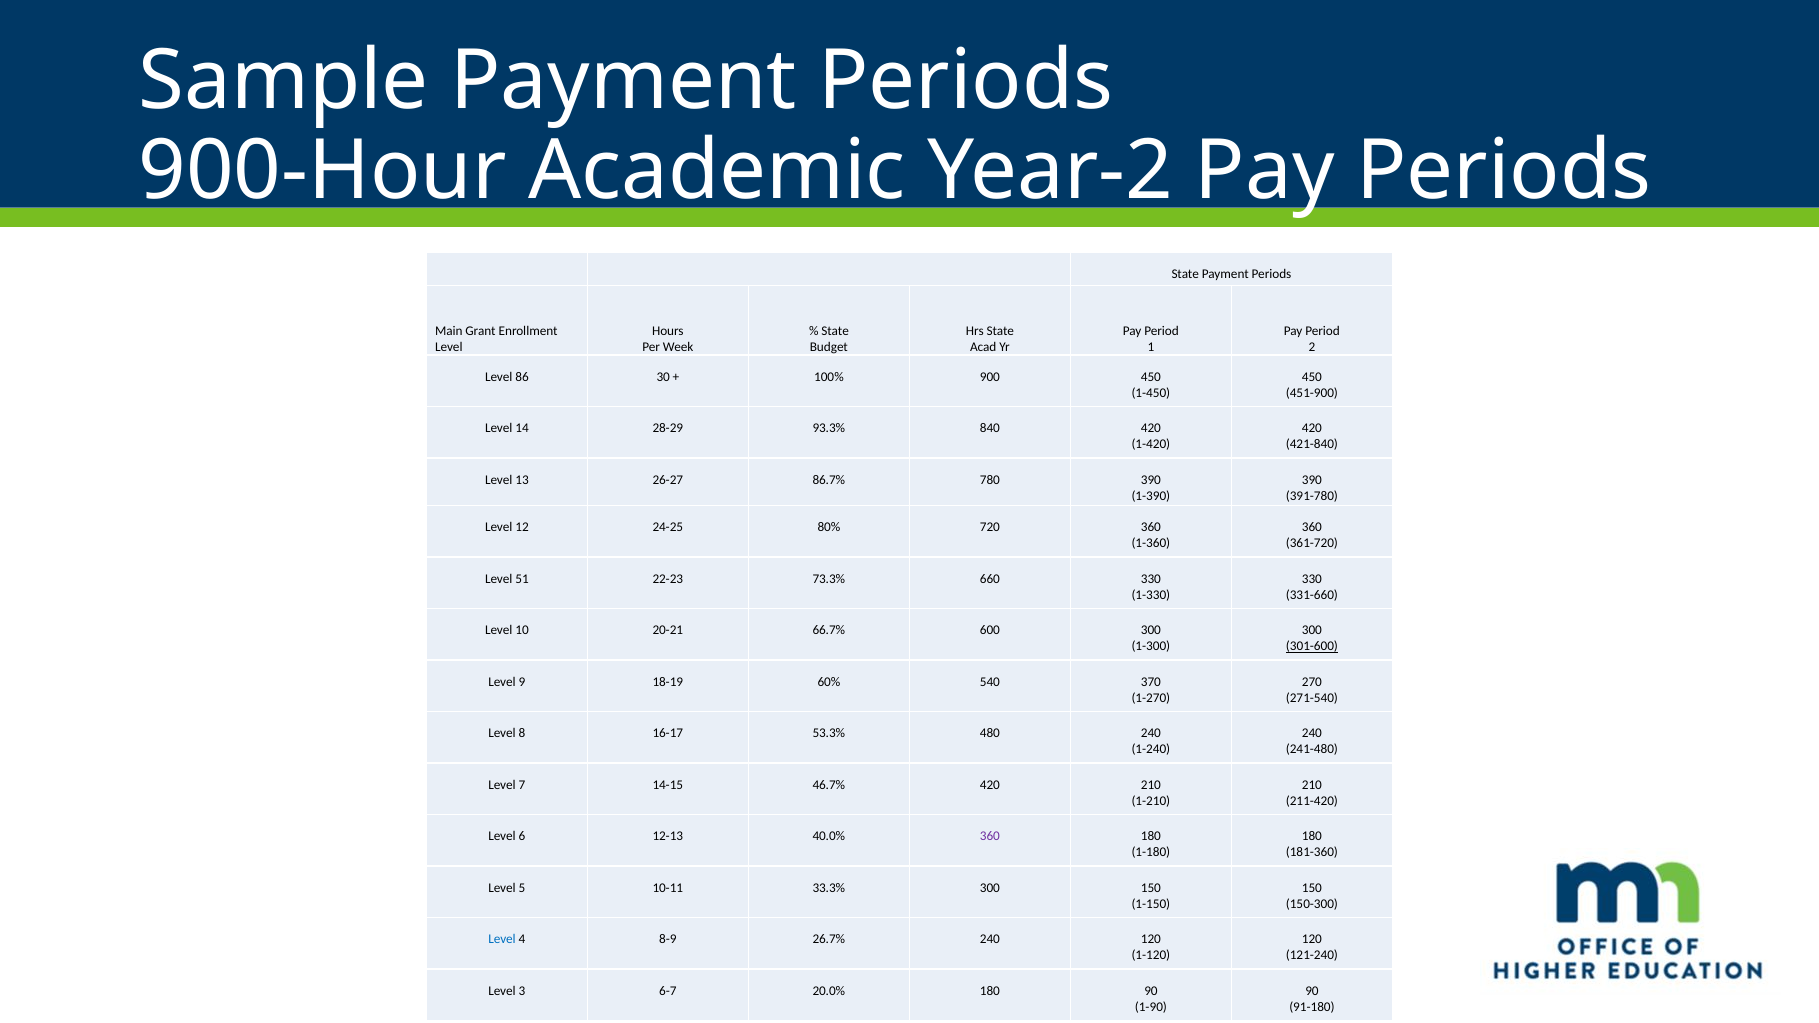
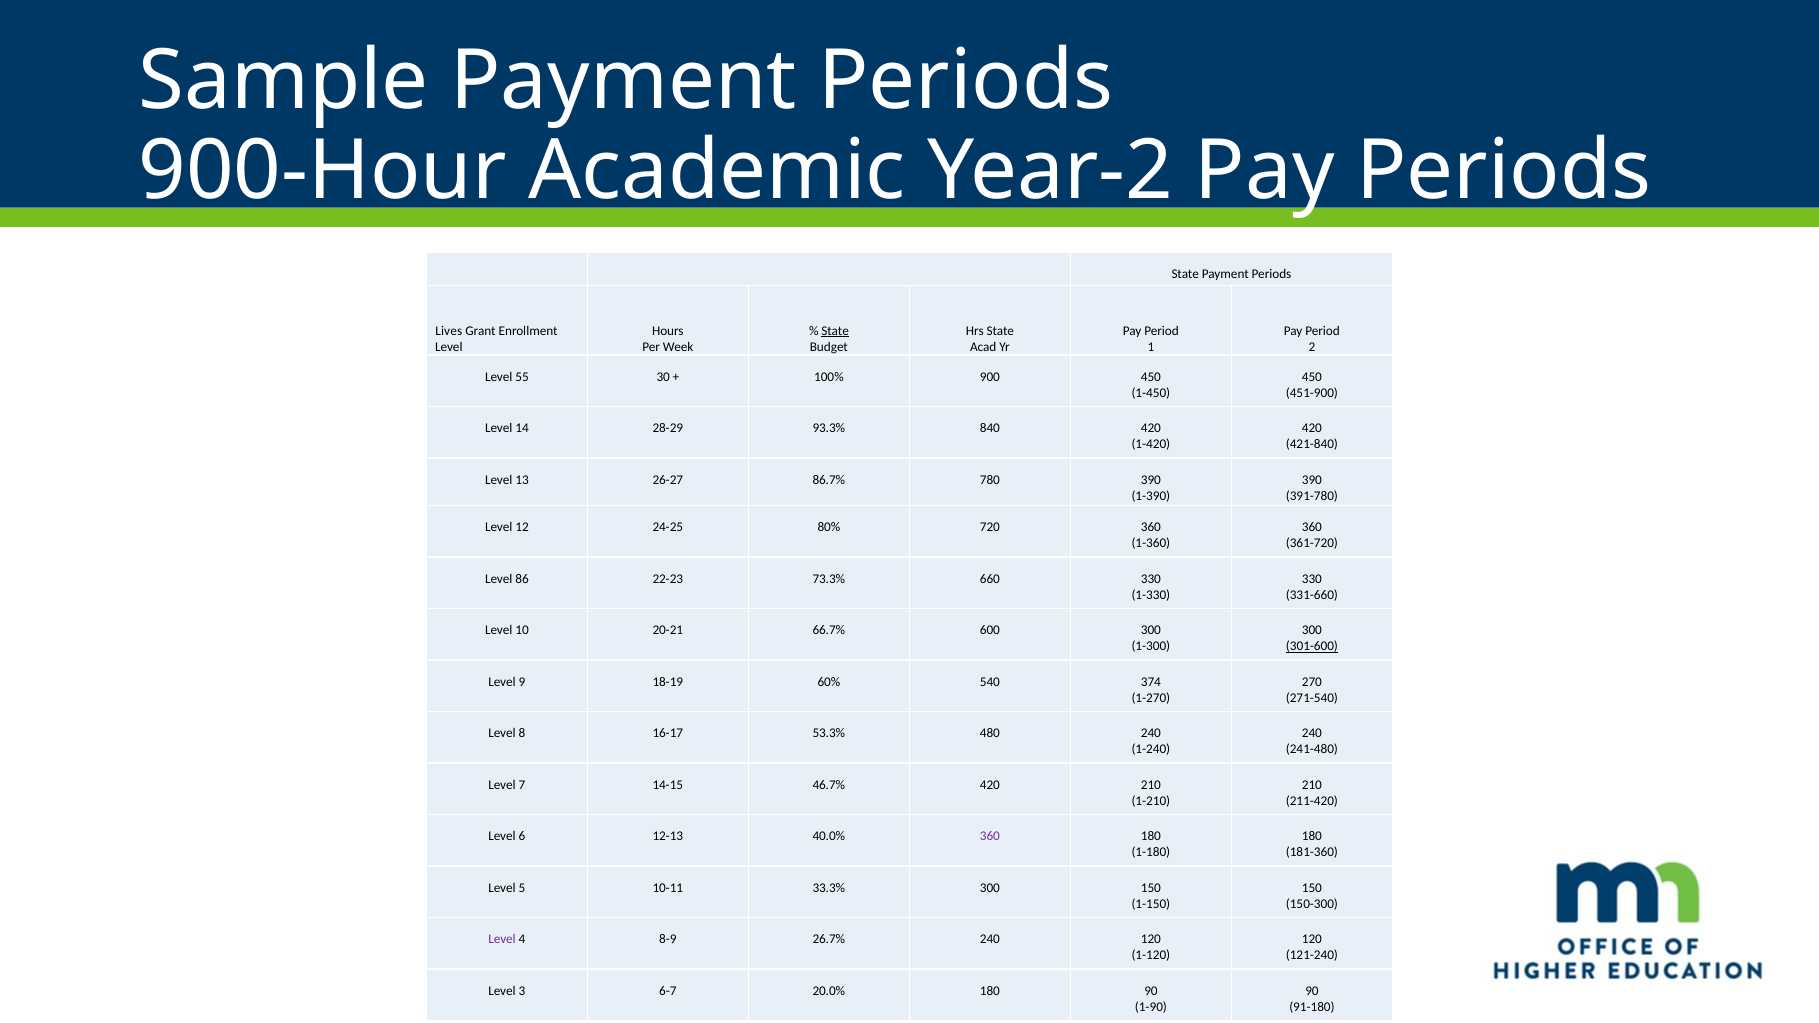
Main: Main -> Lives (449, 331)
State underline: none -> present (835, 331)
86: 86 -> 55 (522, 377)
51: 51 -> 86 (522, 579)
370: 370 -> 374 (1151, 682)
Level colour: blue -> purple (502, 939)
